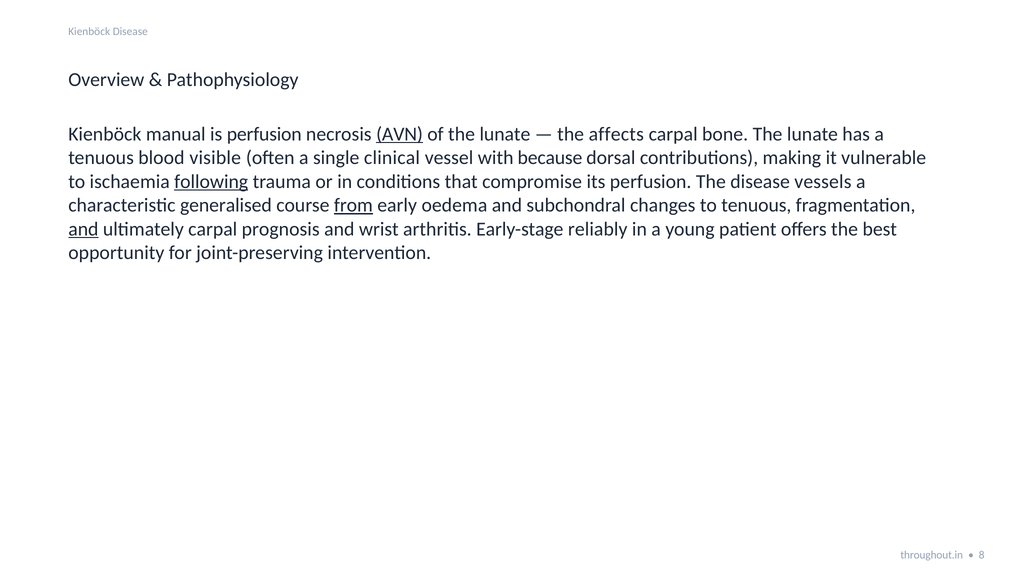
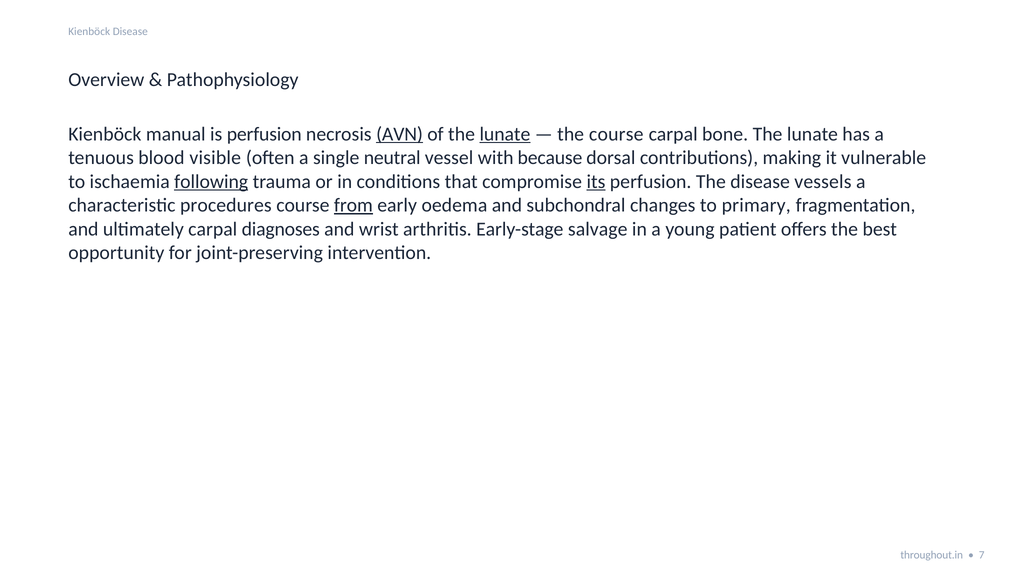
lunate underline: none -> present (505, 134)
the affects: affects -> course (616, 134)
clinical: clinical -> neutral (392, 158)
its underline: none -> present (596, 181)
generalised: generalised -> procedures (226, 205)
to tenuous: tenuous -> primary (756, 205)
and underline: present -> none (83, 229)
prognosis: prognosis -> diagnoses (281, 229)
reliably: reliably -> salvage (598, 229)
8: 8 -> 7 (982, 554)
